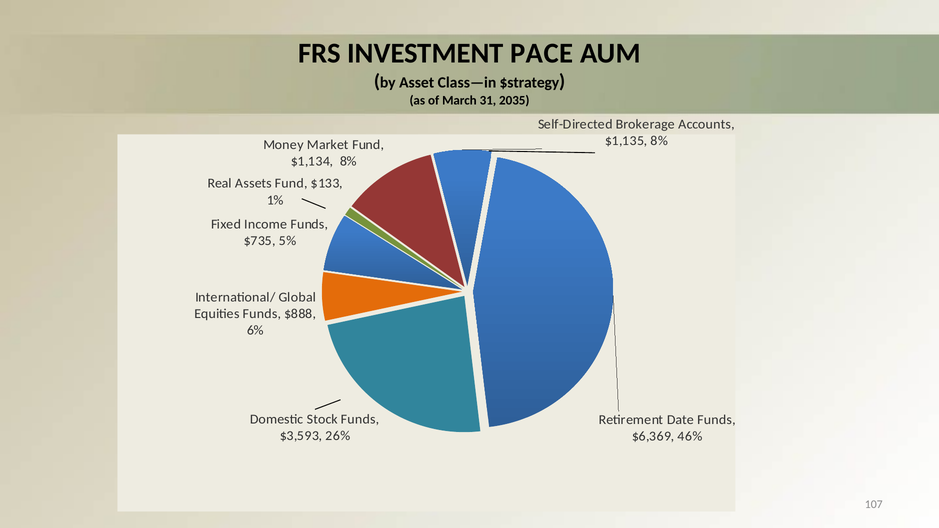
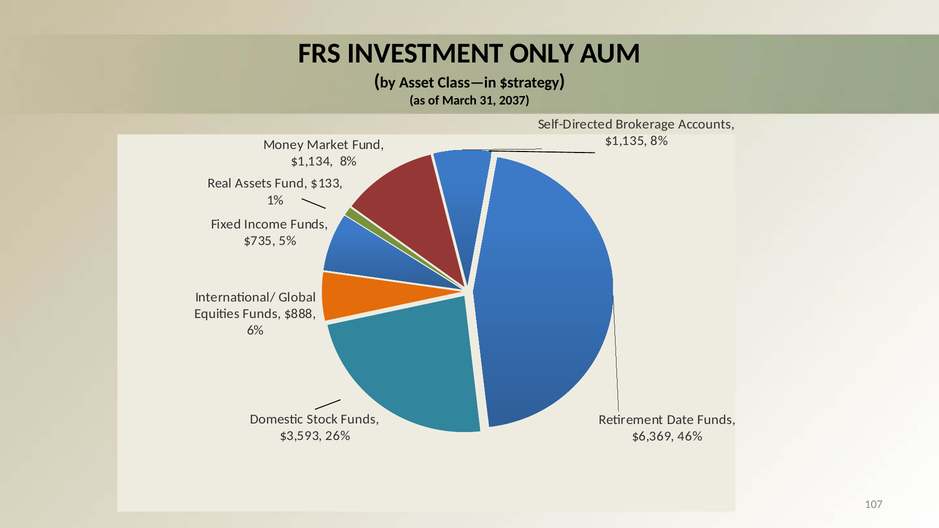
PACE: PACE -> ONLY (542, 53)
2035: 2035 -> 2037 (514, 101)
